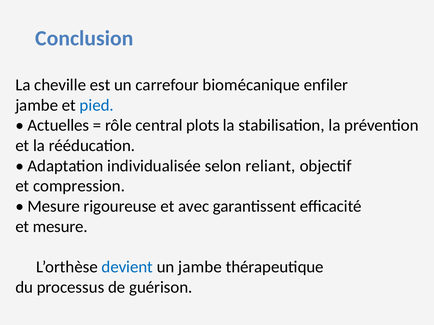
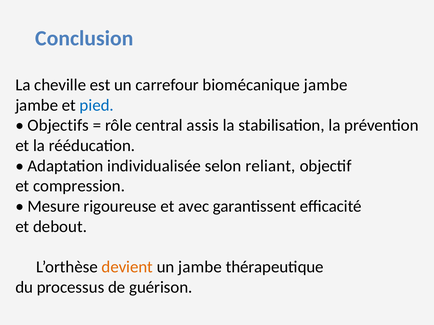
biomécanique enfiler: enfiler -> jambe (326, 85)
Actuelles: Actuelles -> Objectifs (58, 126)
plots: plots -> assis (203, 126)
et mesure: mesure -> debout (60, 227)
devient colour: blue -> orange (127, 267)
